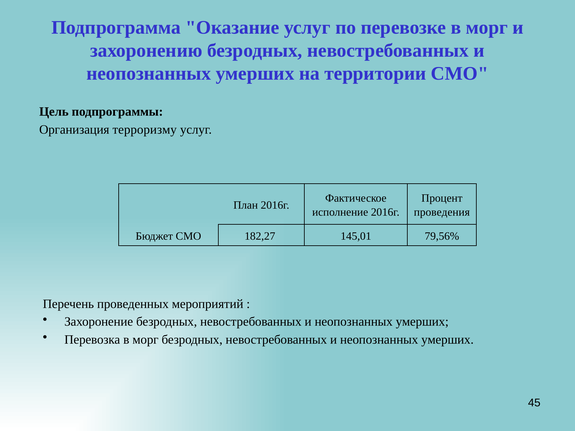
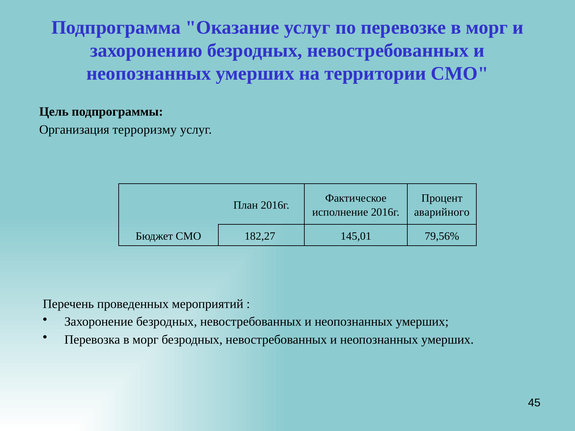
проведения: проведения -> аварийного (442, 212)
